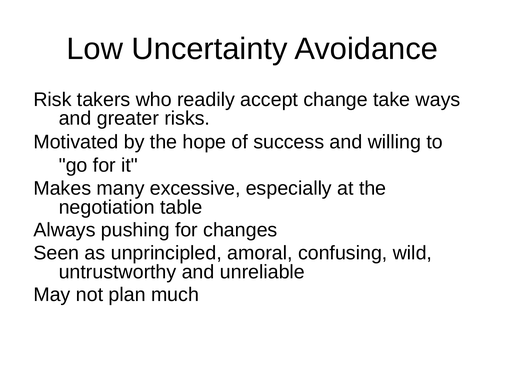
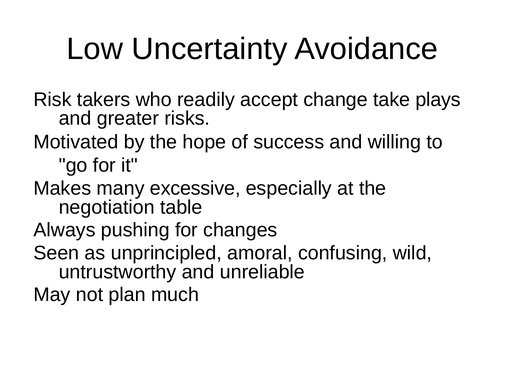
ways: ways -> plays (438, 100)
